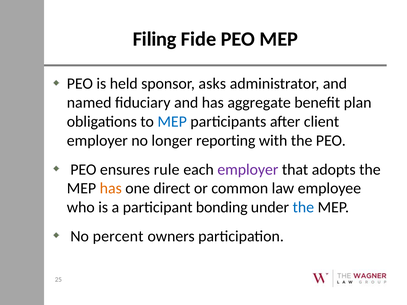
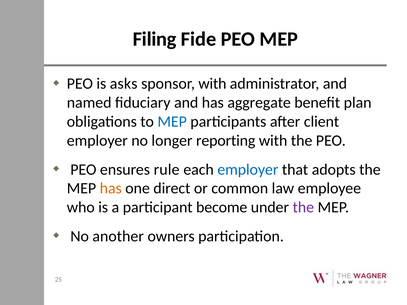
held: held -> asks (124, 84)
sponsor asks: asks -> with (212, 84)
employer colour: purple -> blue (248, 170)
bonding: bonding -> become (222, 208)
the colour: blue -> purple (303, 208)
percent: percent -> another (118, 236)
